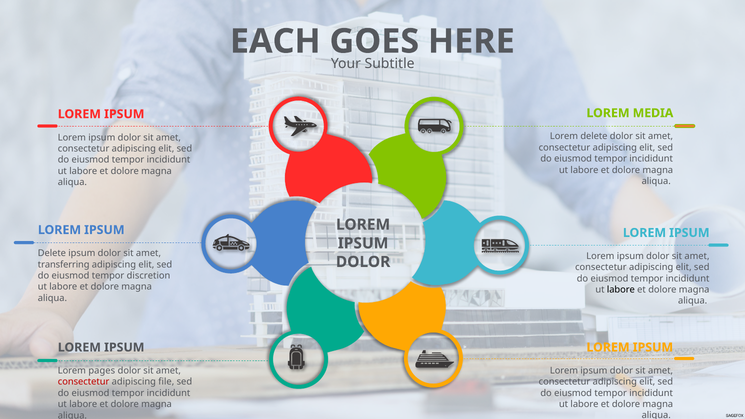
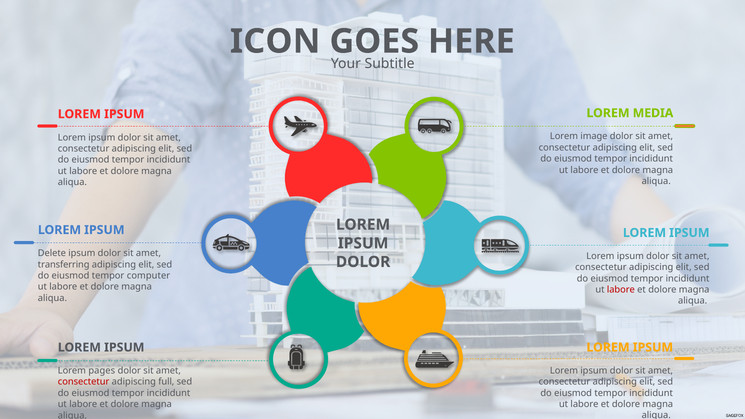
EACH: EACH -> ICON (275, 41)
Lorem delete: delete -> image (594, 136)
discretion: discretion -> computer (149, 276)
labore colour: black -> red (621, 290)
file: file -> full (166, 382)
